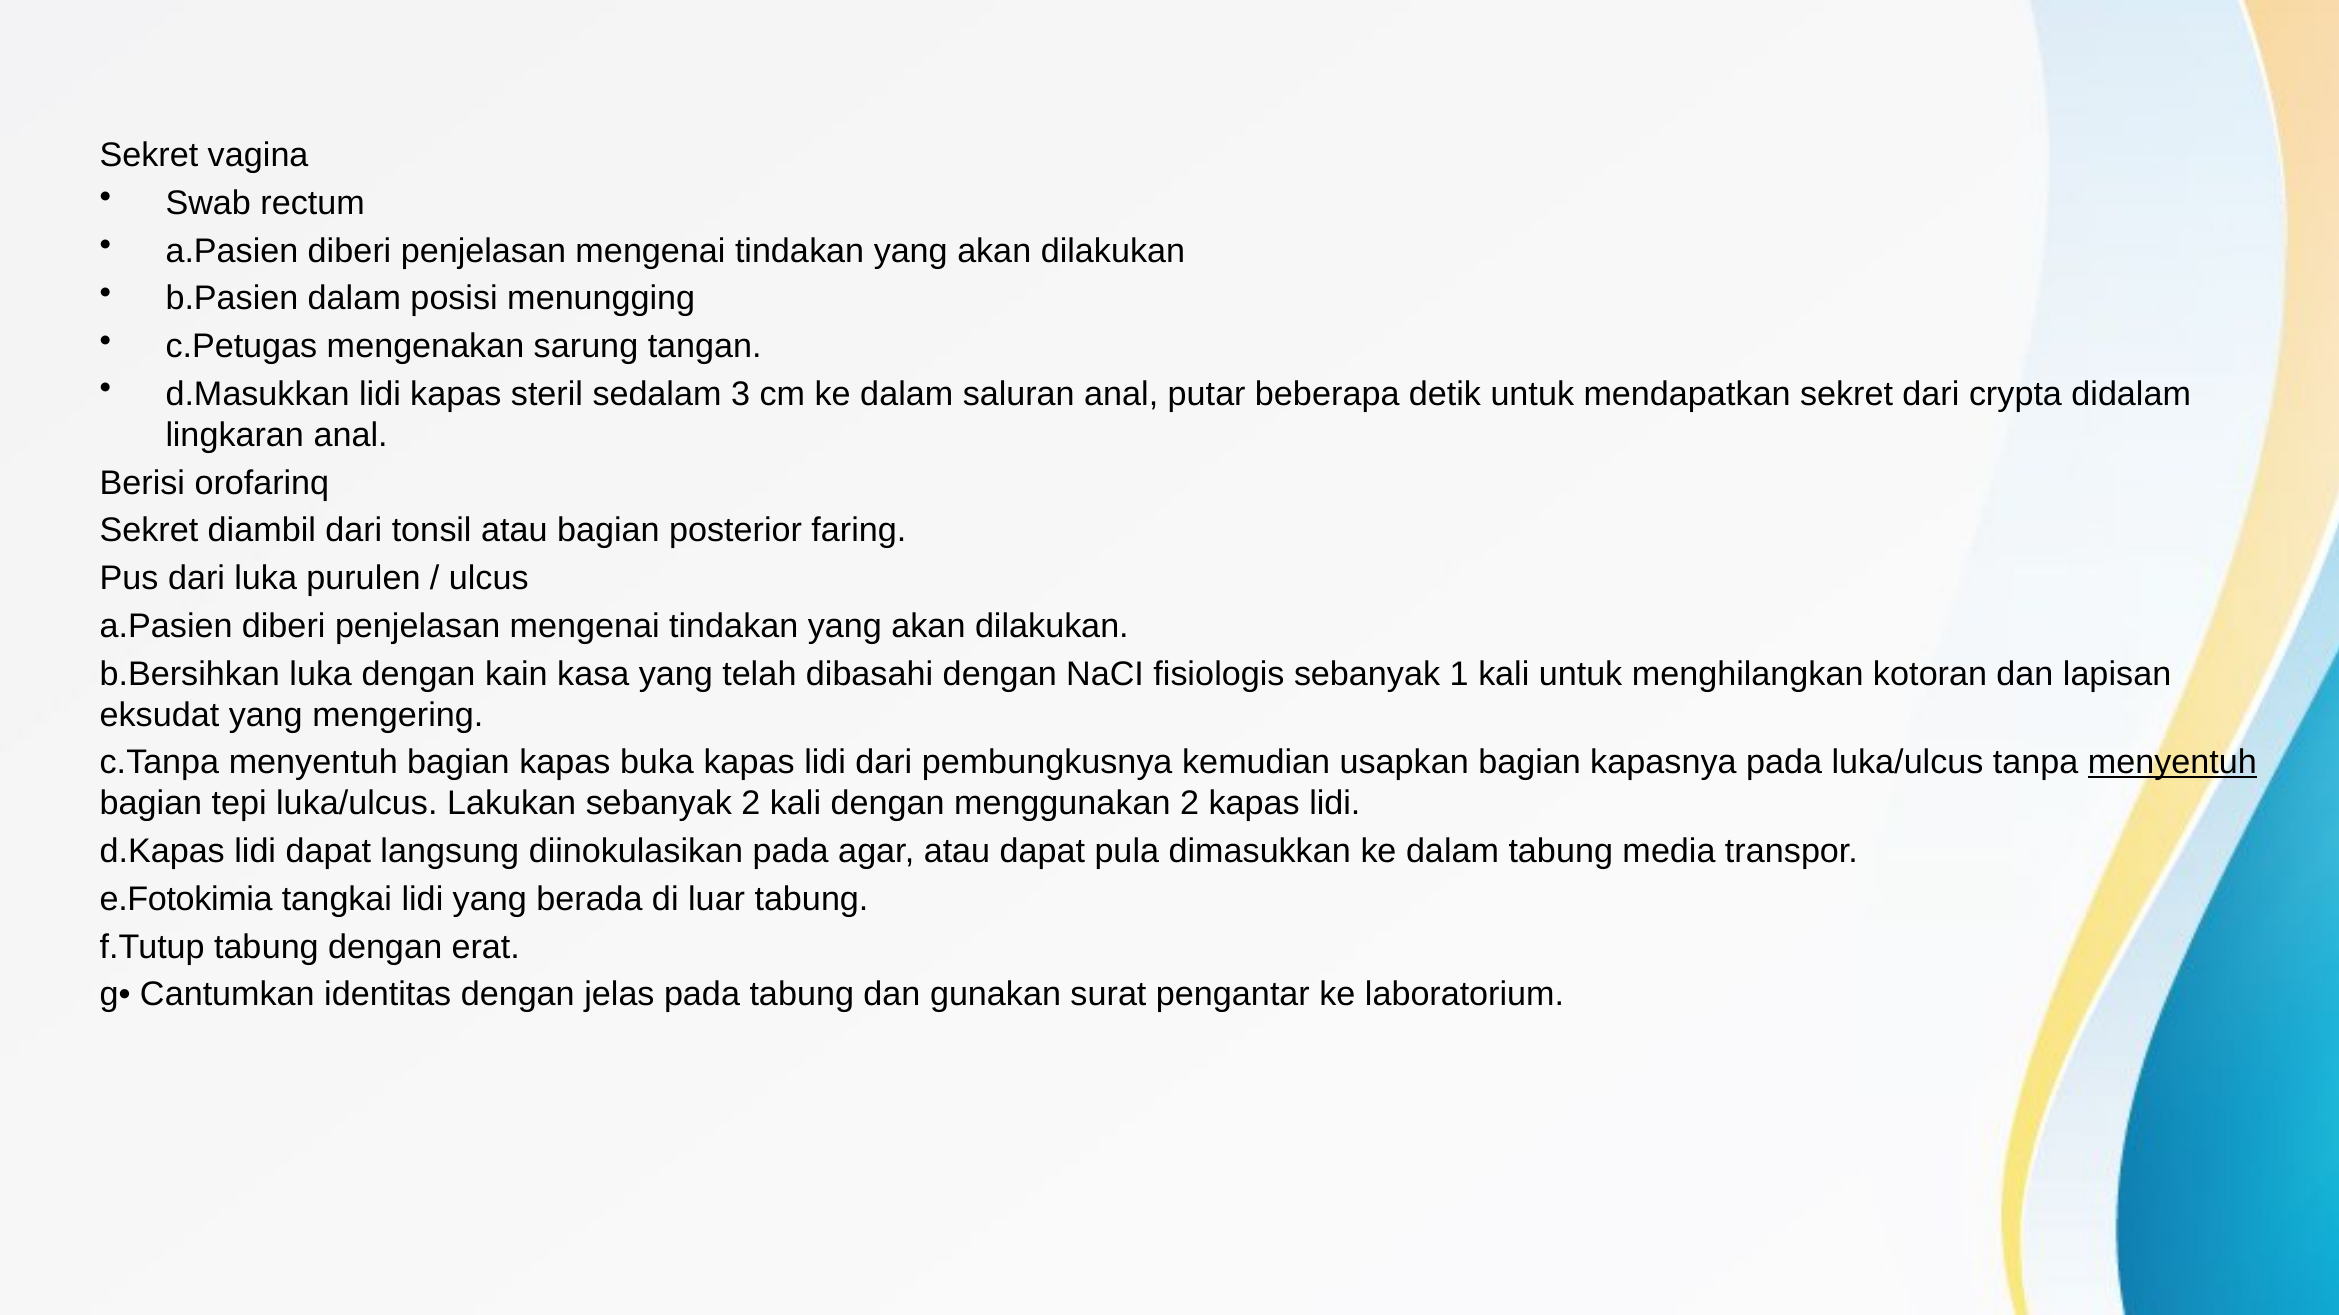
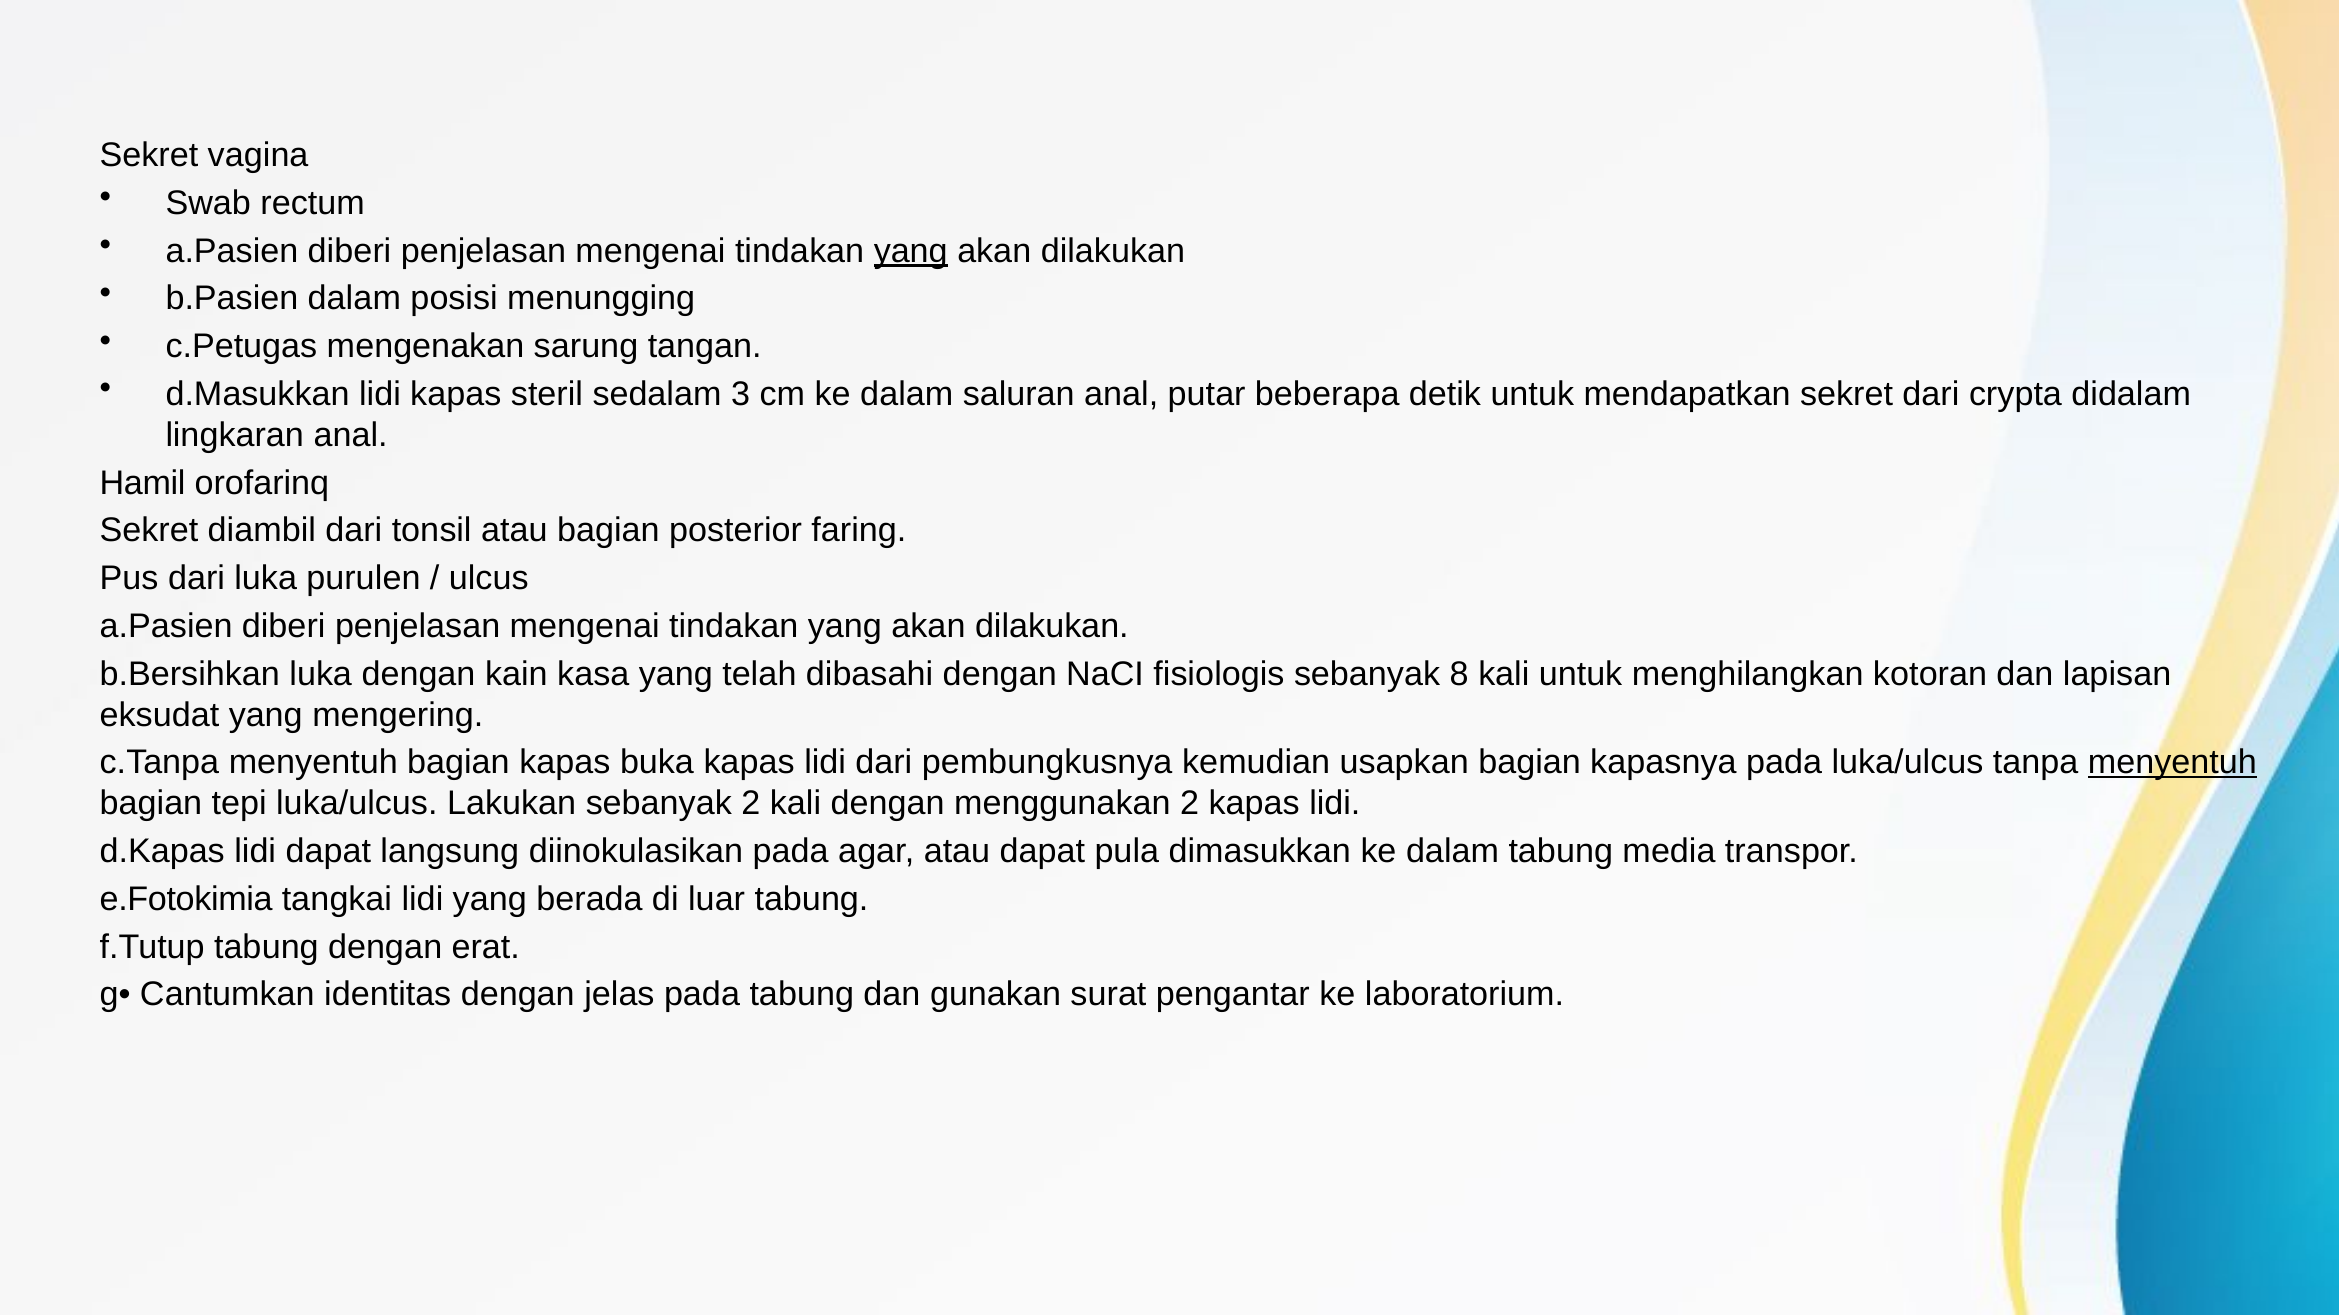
yang underline: none -> present (911, 251)
Berisi: Berisi -> Hamil (143, 483)
1: 1 -> 8 (1459, 674)
